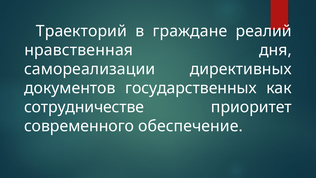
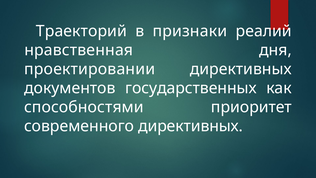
граждане: граждане -> признаки (190, 31)
самореализации: самореализации -> проектировании (90, 69)
сотрудничестве: сотрудничестве -> способностями (84, 107)
современного обеспечение: обеспечение -> директивных (191, 126)
